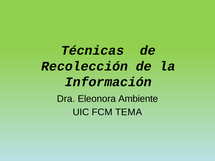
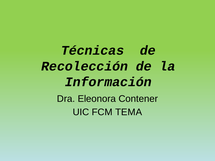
Ambiente: Ambiente -> Contener (138, 99)
